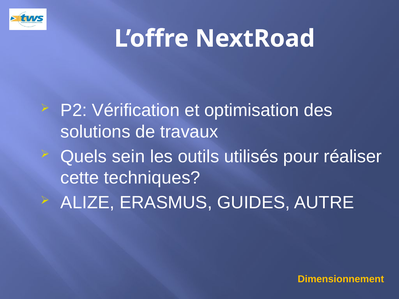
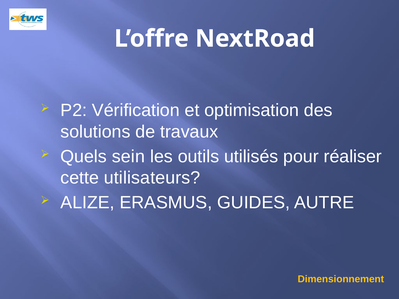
techniques: techniques -> utilisateurs (152, 178)
